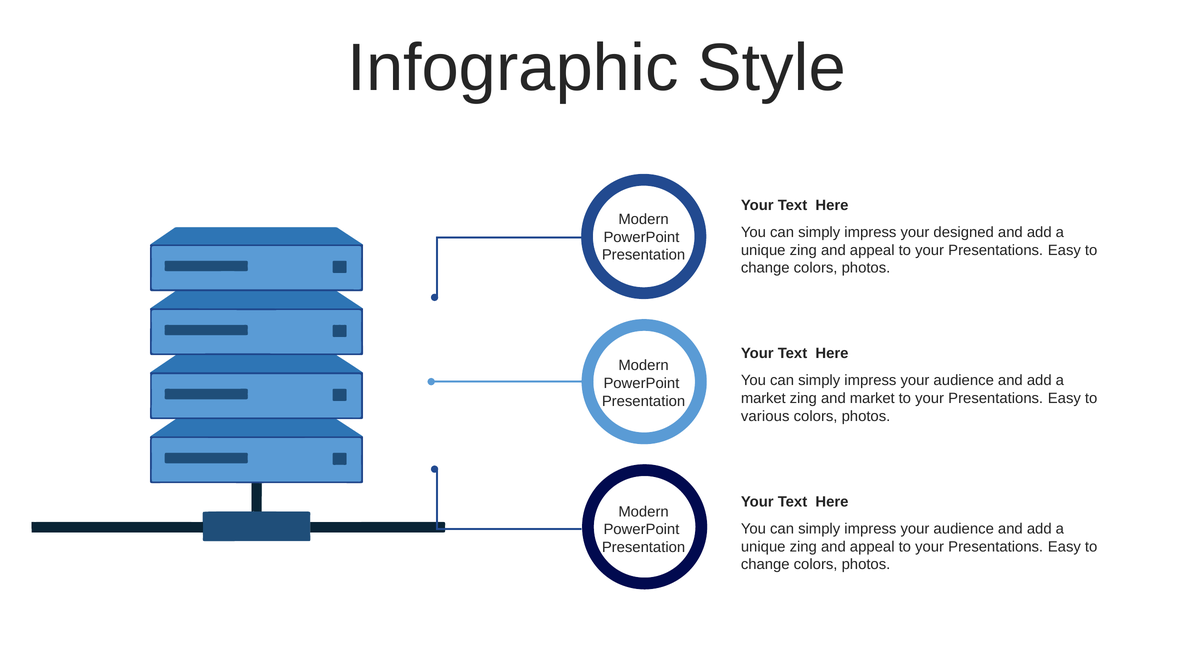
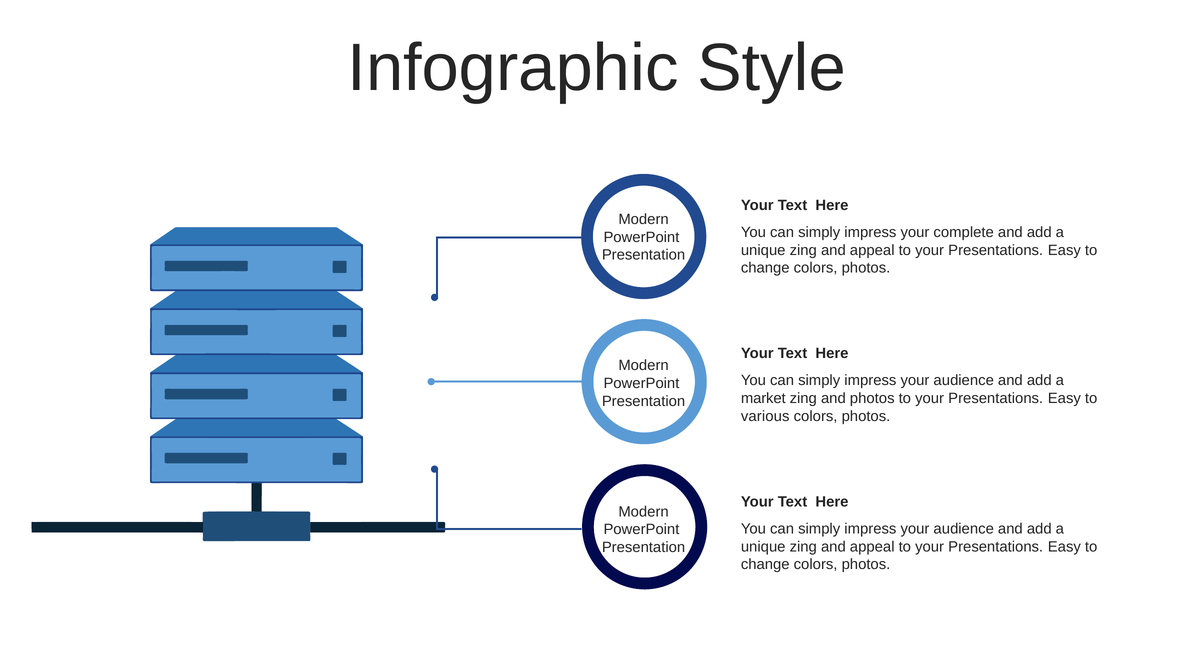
designed: designed -> complete (964, 232)
and market: market -> photos (872, 398)
